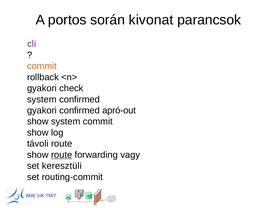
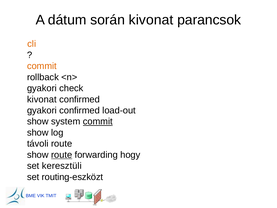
portos: portos -> dátum (67, 20)
cli colour: purple -> orange (32, 44)
system: system -> kivonat (42, 99)
apró-out: apró-out -> load-out (119, 110)
commit underline: none -> present (98, 121)
vagy: vagy -> hogy (130, 155)
routing-commit: routing-commit -> routing-eszközt (72, 177)
